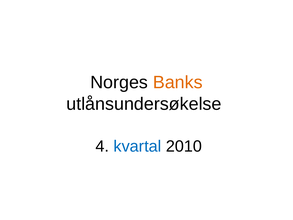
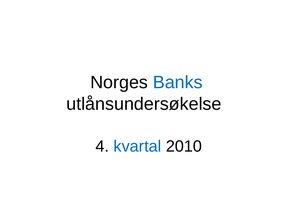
Banks colour: orange -> blue (178, 82)
